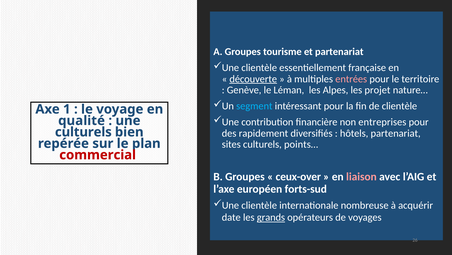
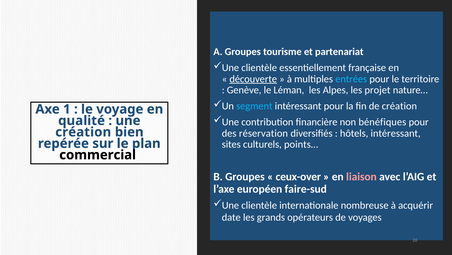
entrées colour: pink -> light blue (351, 79)
de clientèle: clientèle -> création (399, 106)
entreprises: entreprises -> bénéfiques (382, 122)
rapidement: rapidement -> réservation (263, 133)
hôtels partenariat: partenariat -> intéressant (396, 133)
culturels: culturels -> création (83, 132)
commercial colour: red -> black (98, 154)
forts-sud: forts-sud -> faire-sud (306, 188)
grands underline: present -> none (271, 217)
